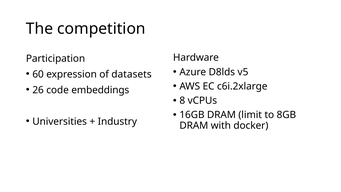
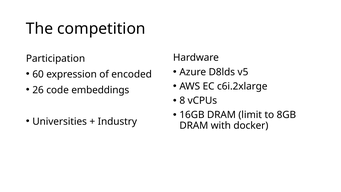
datasets: datasets -> encoded (132, 74)
